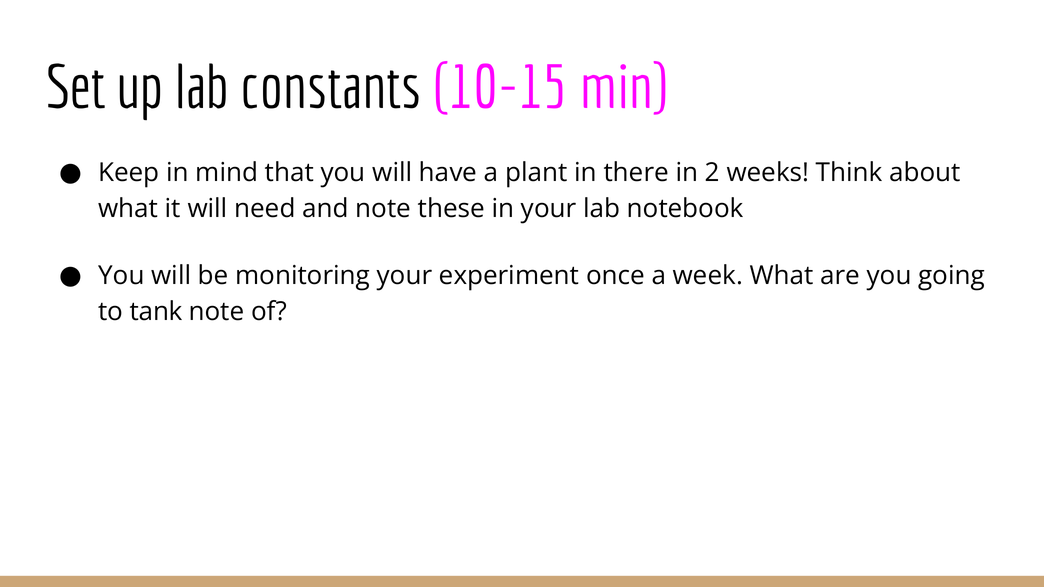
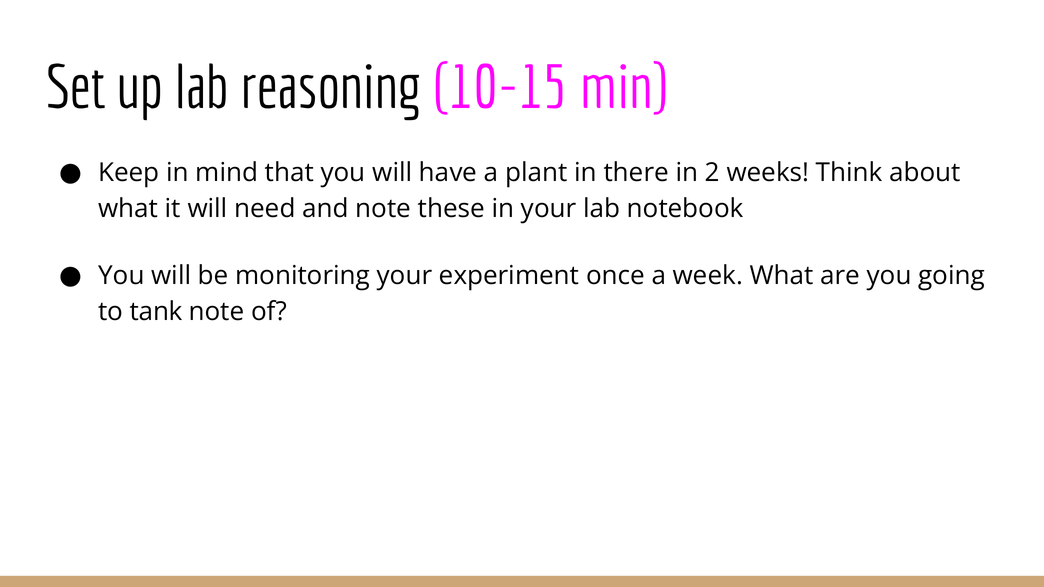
constants: constants -> reasoning (331, 88)
